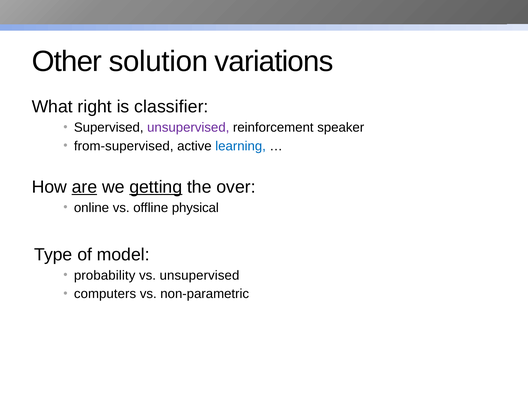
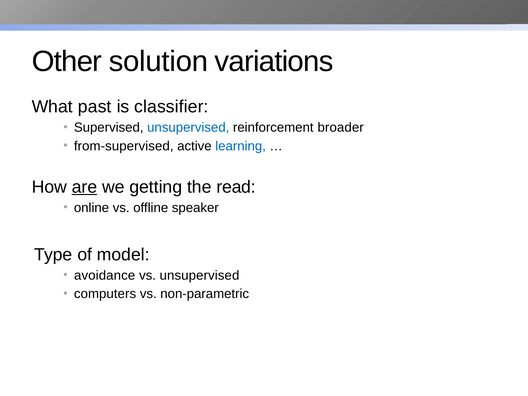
right: right -> past (95, 107)
unsupervised colour: purple -> blue (188, 128)
speaker: speaker -> broader (341, 128)
getting underline: present -> none (156, 187)
over: over -> read (236, 187)
physical: physical -> speaker (195, 208)
probability: probability -> avoidance (105, 275)
